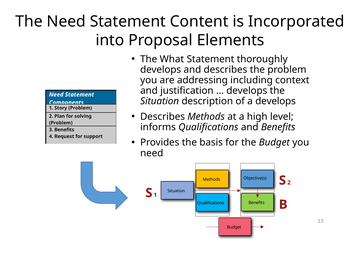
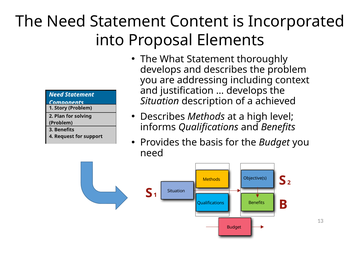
a develops: develops -> achieved (276, 101)
